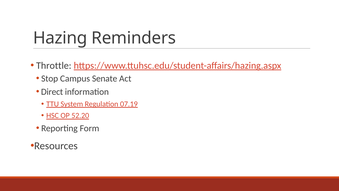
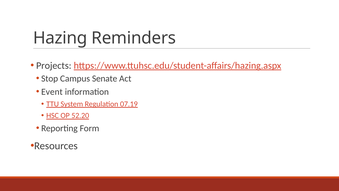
Throttle: Throttle -> Projects (54, 65)
Direct: Direct -> Event (52, 92)
